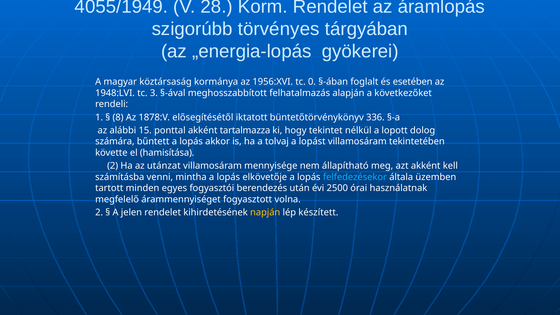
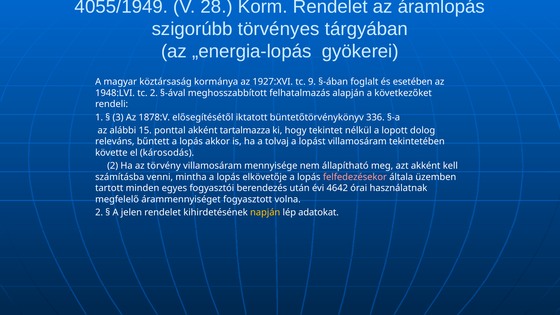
1956:XVI: 1956:XVI -> 1927:XVI (273, 82)
0: 0 -> 9 (312, 82)
tc 3: 3 -> 2 (154, 93)
8: 8 -> 3 (118, 117)
számára: számára -> releváns (115, 142)
hamisítása: hamisítása -> károsodás (167, 153)
utánzat: utánzat -> törvény (164, 166)
felfedezésekor colour: light blue -> pink (355, 177)
2500: 2500 -> 4642 (337, 188)
készített: készített -> adatokat (318, 212)
